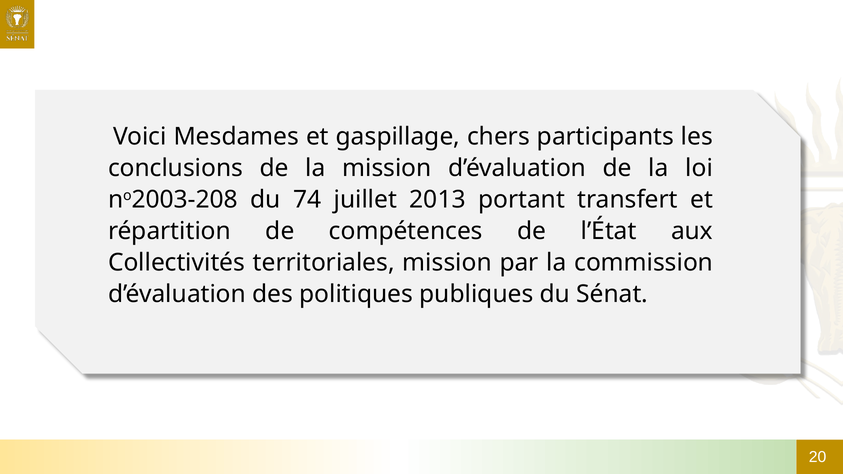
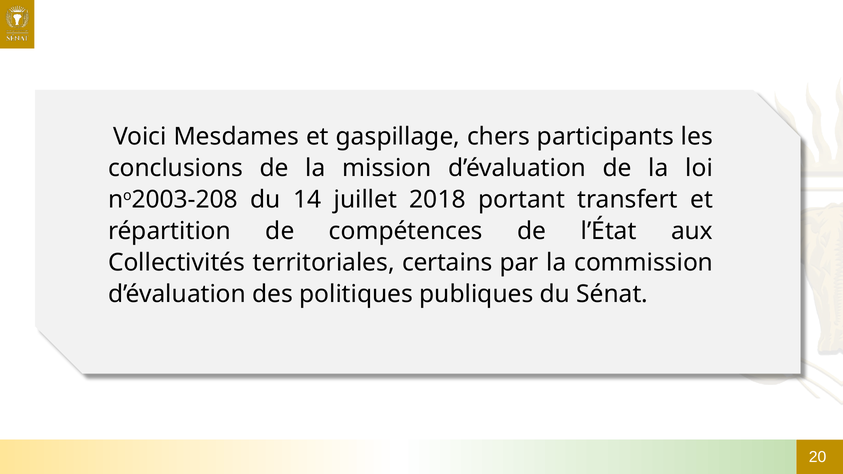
74: 74 -> 14 (307, 200)
2013: 2013 -> 2018 (438, 200)
territoriales mission: mission -> certains (447, 263)
